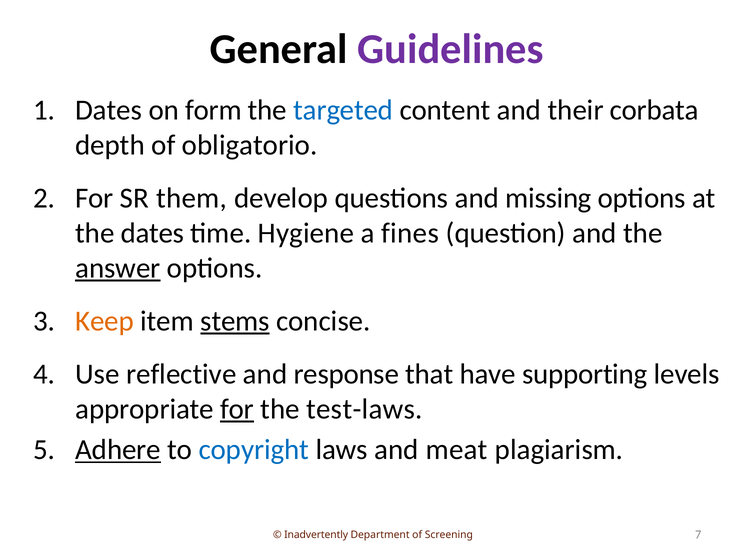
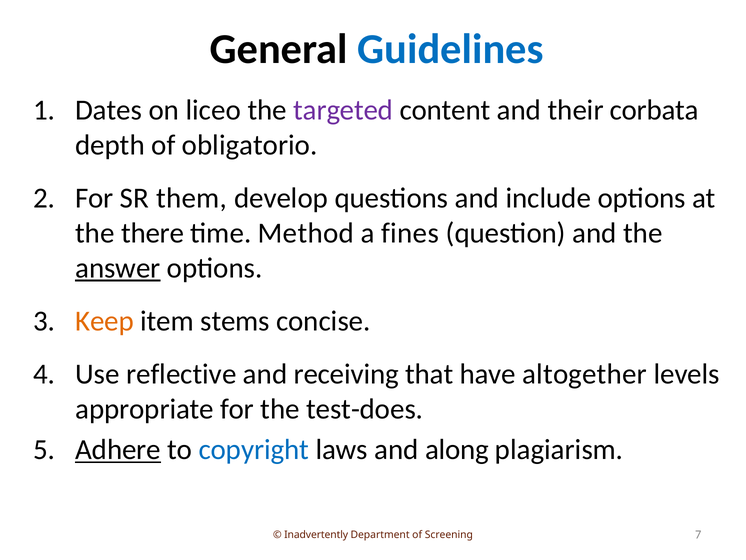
Guidelines colour: purple -> blue (451, 49)
form: form -> liceo (213, 110)
targeted colour: blue -> purple (343, 110)
missing: missing -> include (548, 198)
the dates: dates -> there (153, 233)
Hygiene: Hygiene -> Method (306, 233)
stems underline: present -> none (235, 321)
response: response -> receiving (346, 374)
supporting: supporting -> altogether (585, 374)
for underline: present -> none (237, 409)
test-laws: test-laws -> test-does (365, 409)
meat: meat -> along (457, 449)
